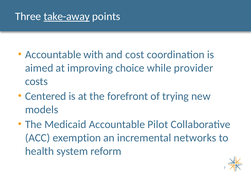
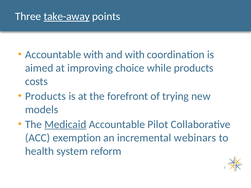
and cost: cost -> with (135, 55)
while provider: provider -> products (194, 68)
Centered: Centered -> Products (46, 96)
Medicaid underline: none -> present (65, 125)
networks: networks -> webinars (195, 138)
